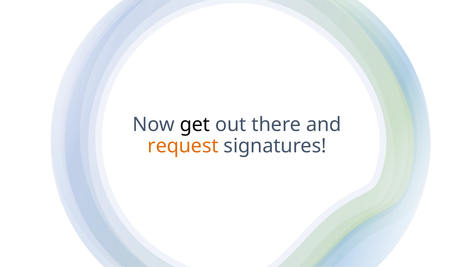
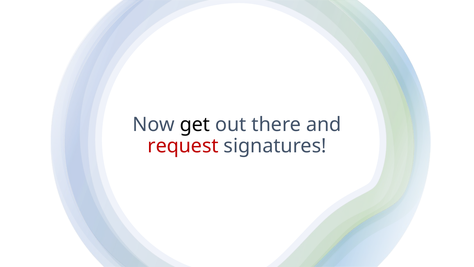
request colour: orange -> red (183, 146)
